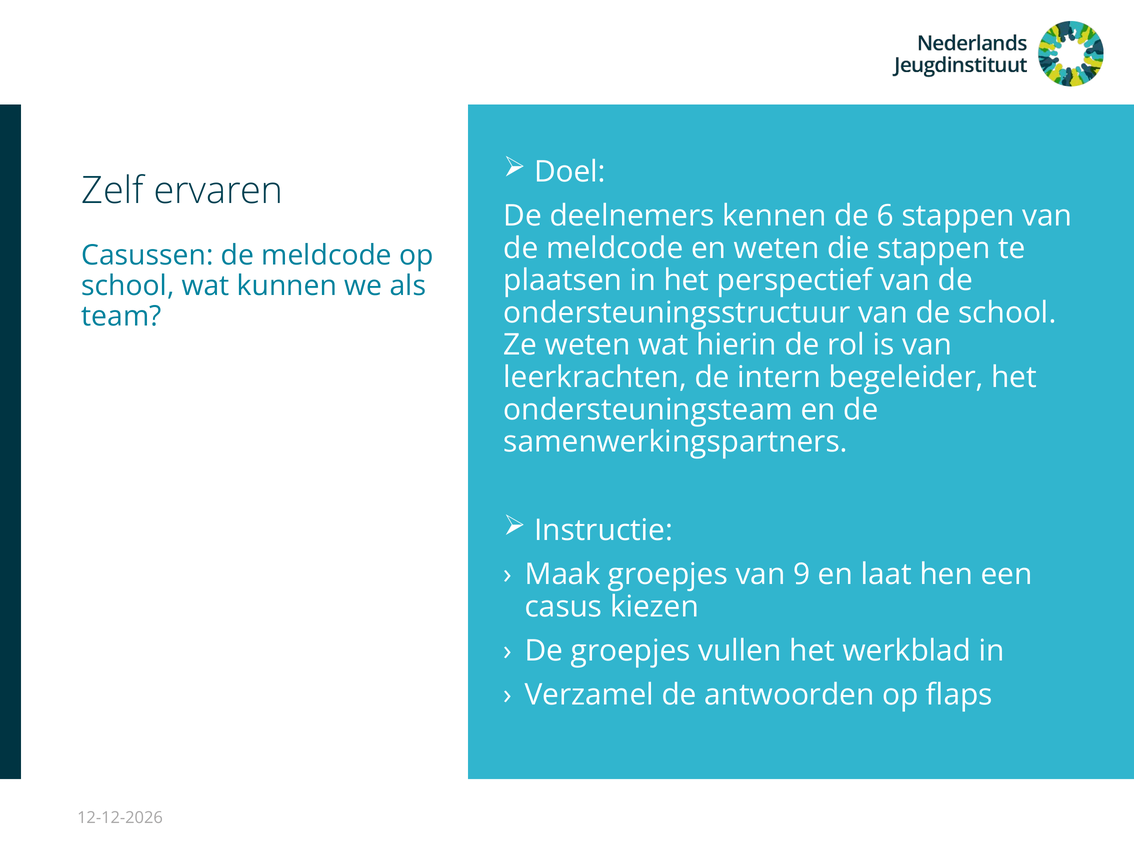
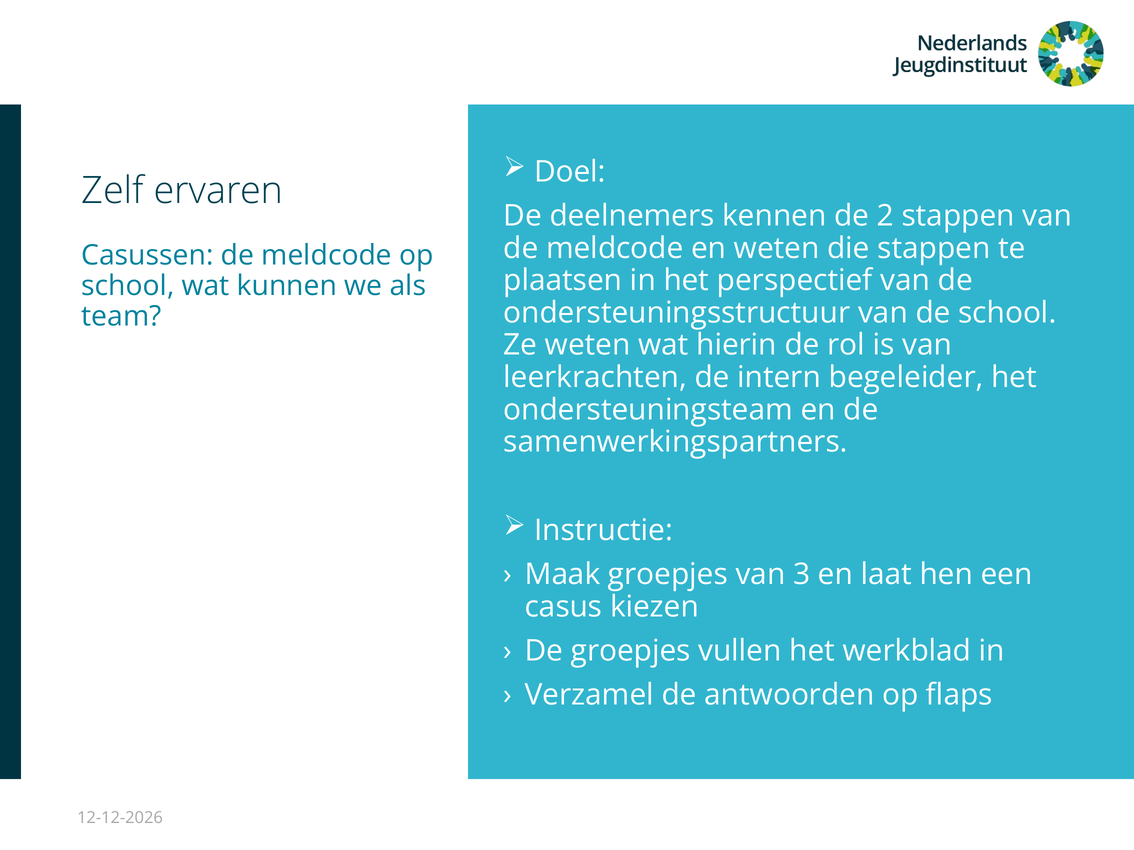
6: 6 -> 2 (885, 216)
9: 9 -> 3 (802, 575)
